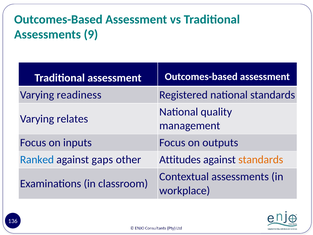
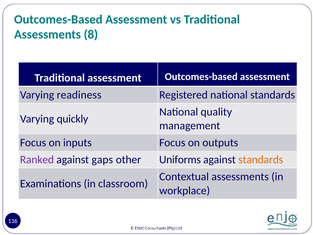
9: 9 -> 8 (91, 35)
relates: relates -> quickly (72, 119)
Ranked colour: blue -> purple (37, 160)
Attitudes: Attitudes -> Uniforms (180, 160)
